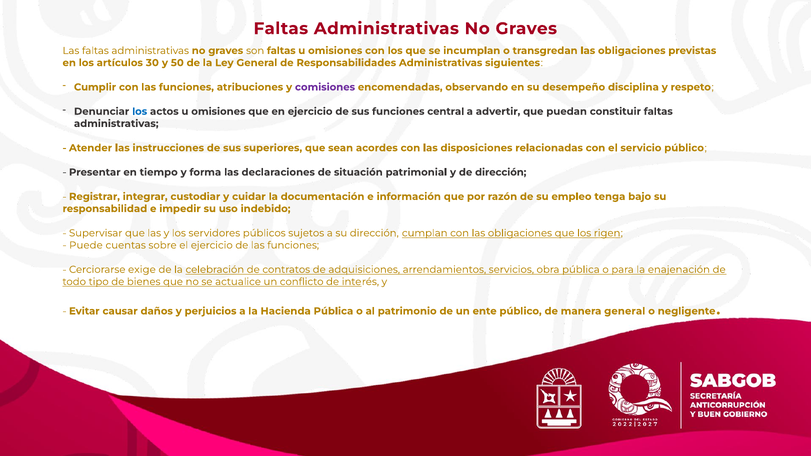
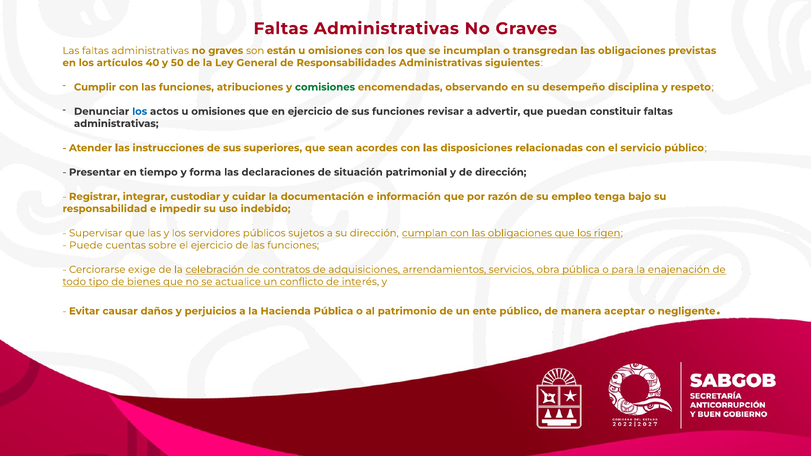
son faltas: faltas -> están (281, 51)
30: 30 -> 40 (152, 63)
comisiones colour: purple -> green (325, 87)
central: central -> revisar (446, 111)
manera general: general -> aceptar (625, 311)
